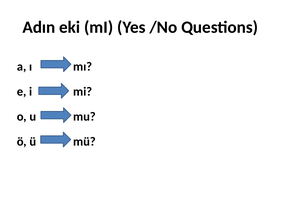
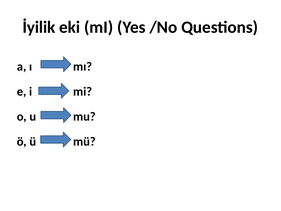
Adın: Adın -> İyilik (39, 27)
